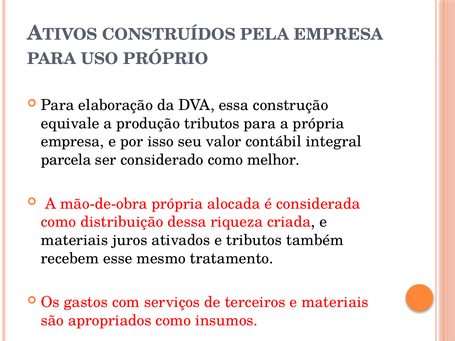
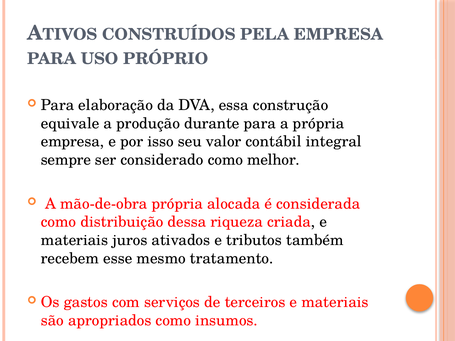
produção tributos: tributos -> durante (212, 124)
parcela: parcela -> sempre (66, 160)
